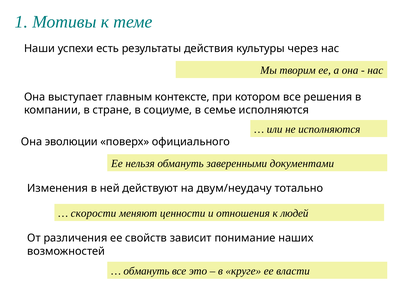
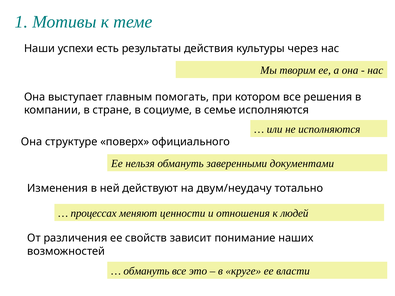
контексте: контексте -> помогать (182, 97)
эволюции: эволюции -> структуре (71, 142)
скорости: скорости -> процессах (94, 213)
